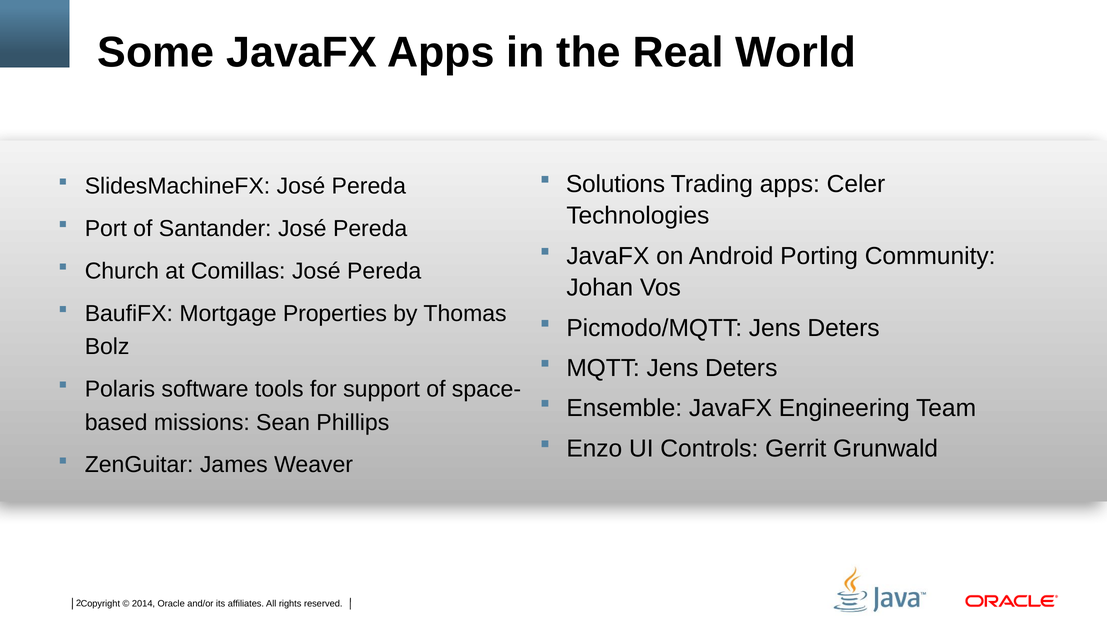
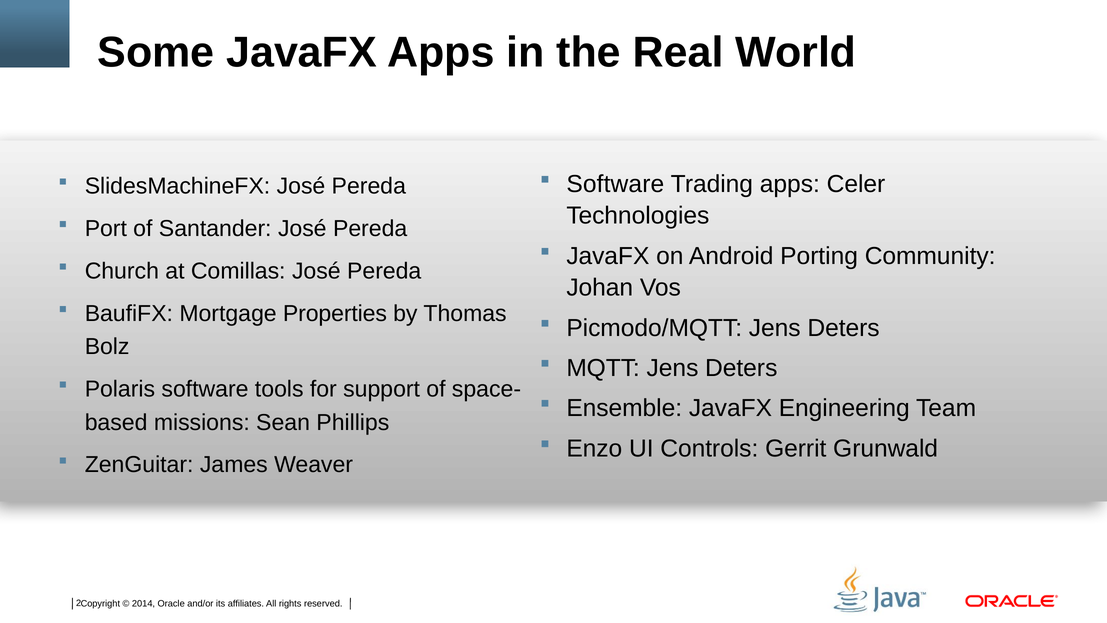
Solutions: Solutions -> Software (615, 184)
